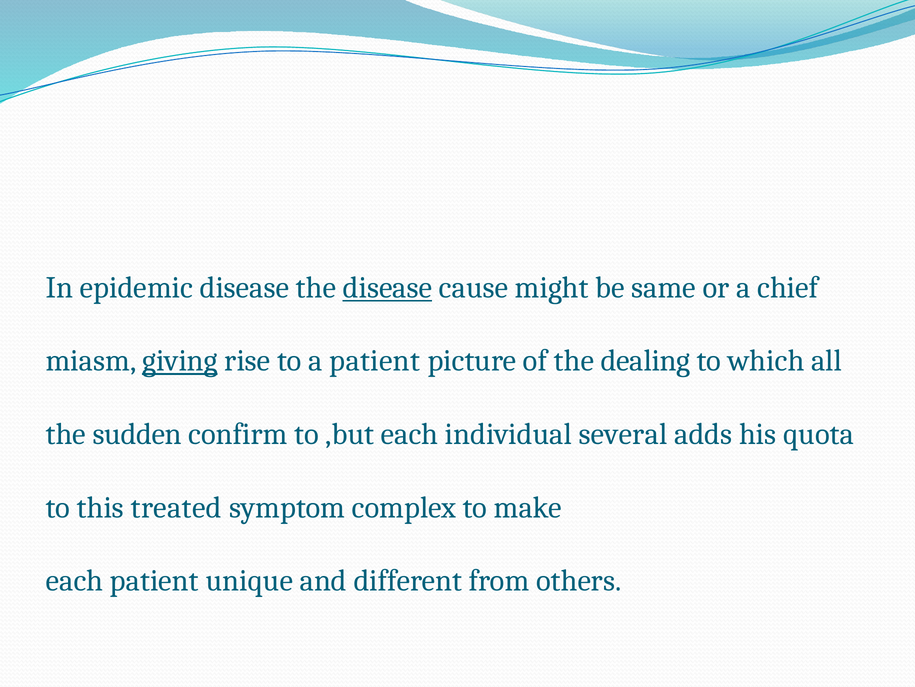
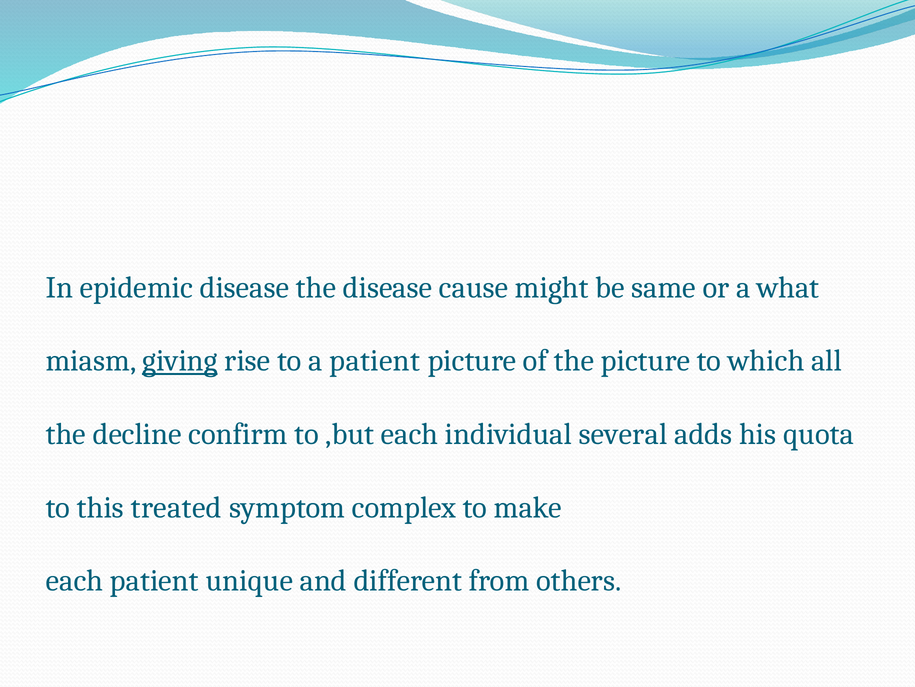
disease underline: present -> none (387, 287)
chief: chief -> what (788, 287)
the dealing: dealing -> picture (645, 360)
sudden: sudden -> decline (137, 434)
